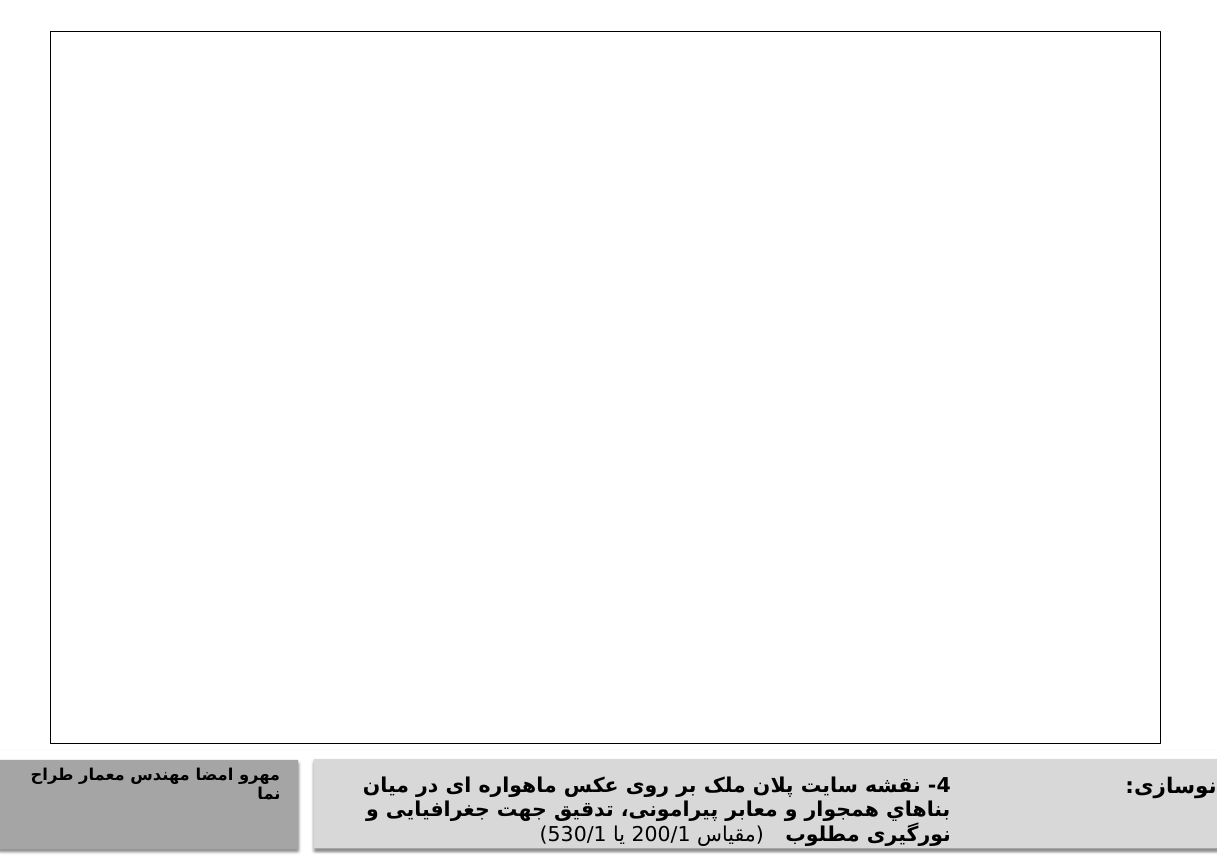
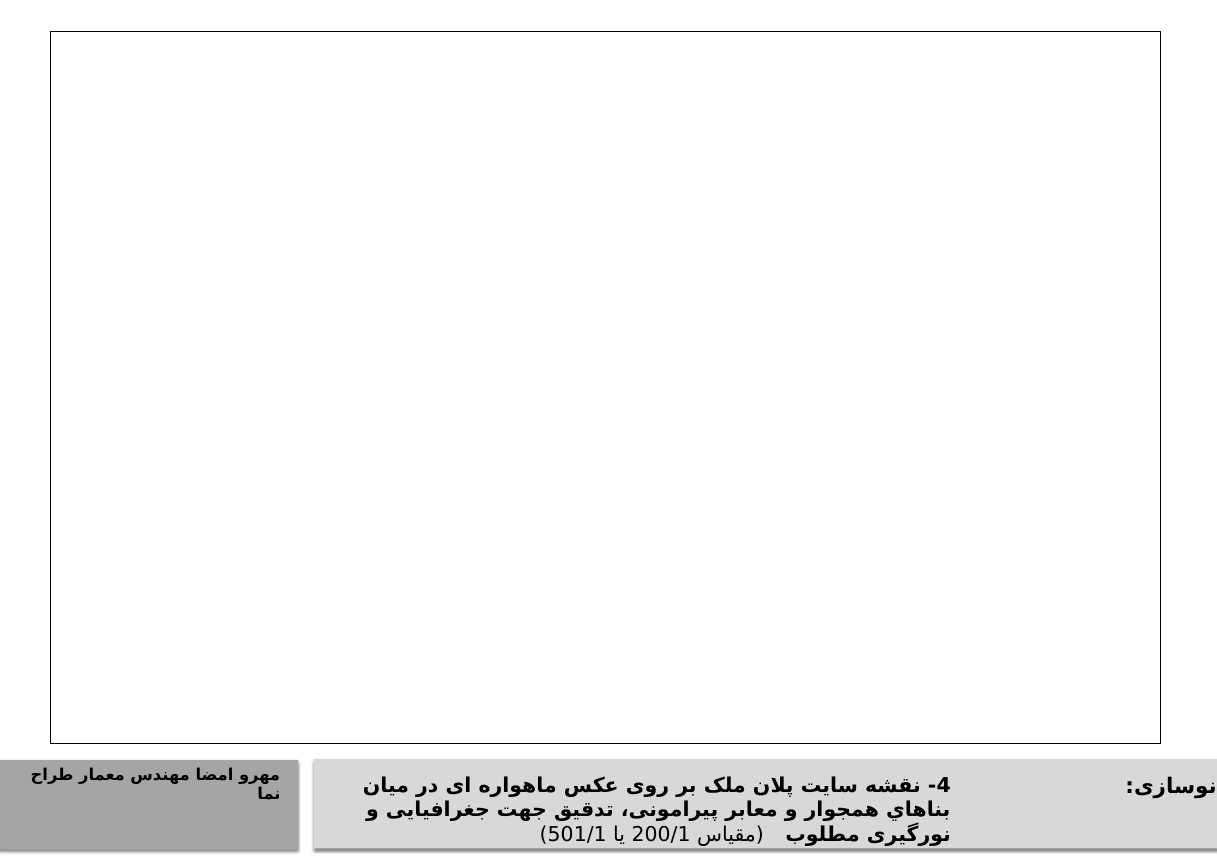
530/1: 530/1 -> 501/1 (577, 834)
